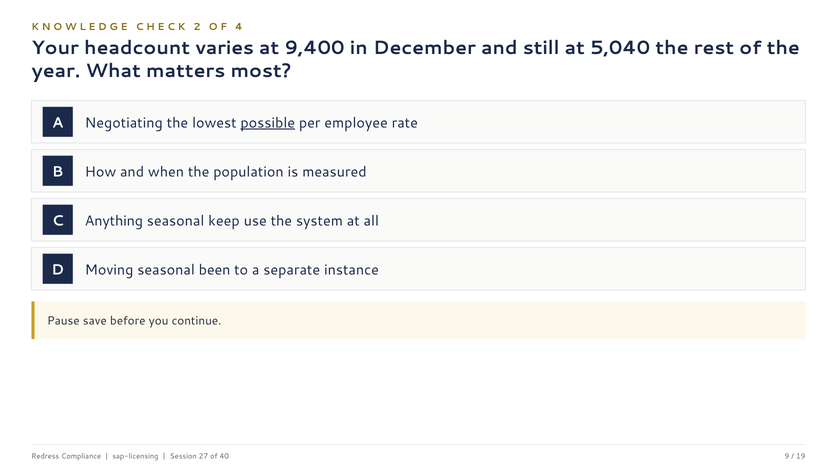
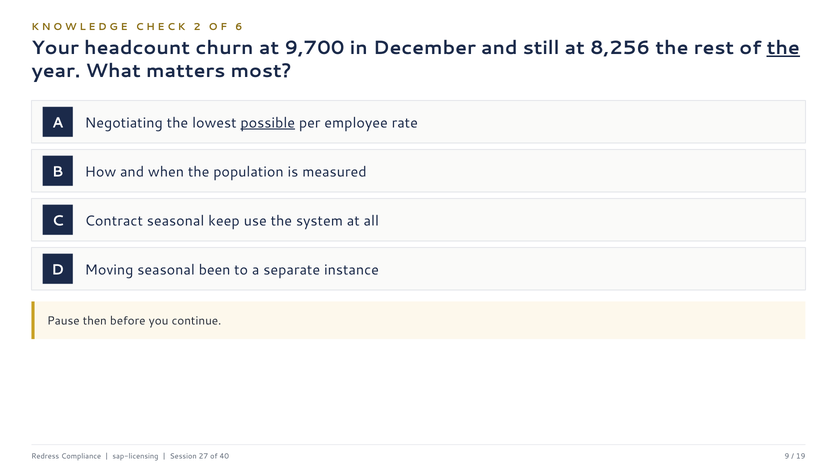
4: 4 -> 6 (239, 27)
varies: varies -> churn (224, 48)
9,400: 9,400 -> 9,700 (314, 48)
5,040: 5,040 -> 8,256 (620, 48)
the underline: none -> present (783, 48)
Anything: Anything -> Contract (114, 221)
save: save -> then (95, 321)
